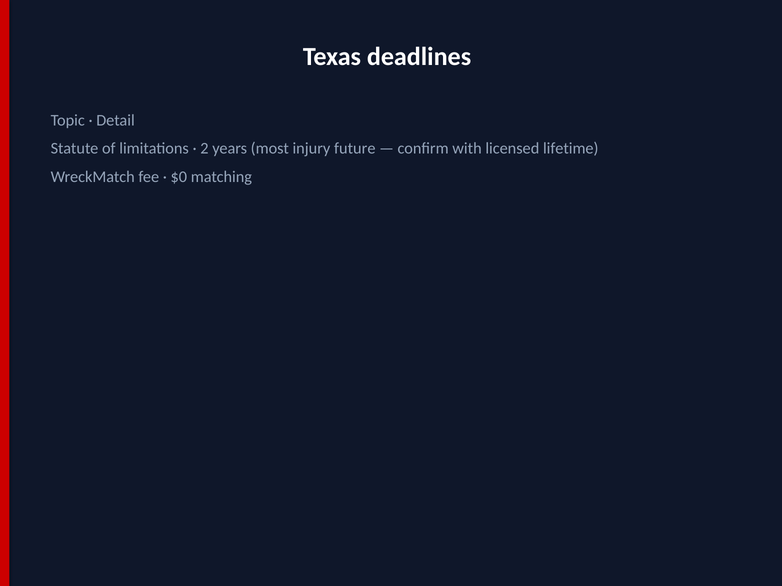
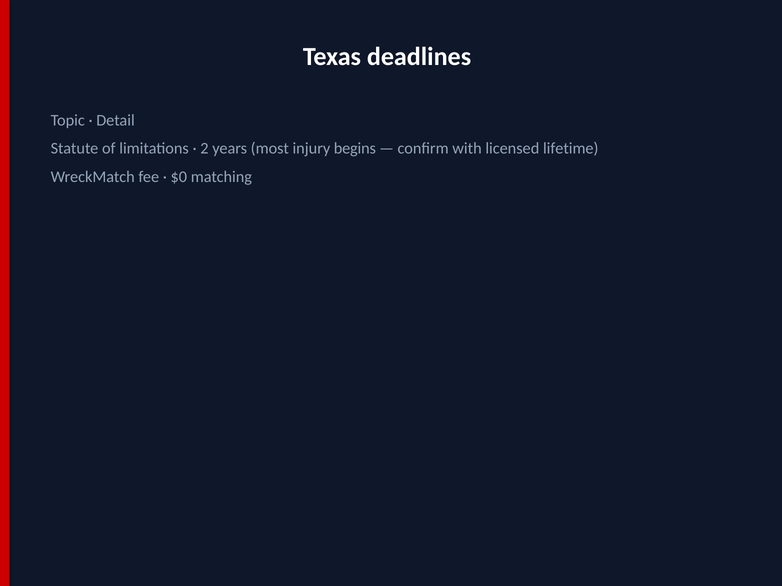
future: future -> begins (355, 149)
